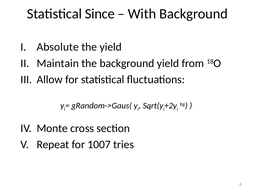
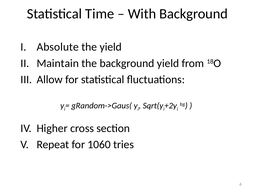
Since: Since -> Time (100, 14)
Monte: Monte -> Higher (52, 128)
1007: 1007 -> 1060 (99, 144)
